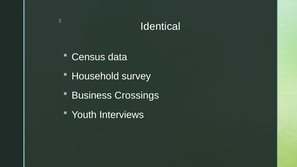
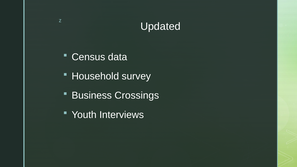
Identical: Identical -> Updated (160, 26)
